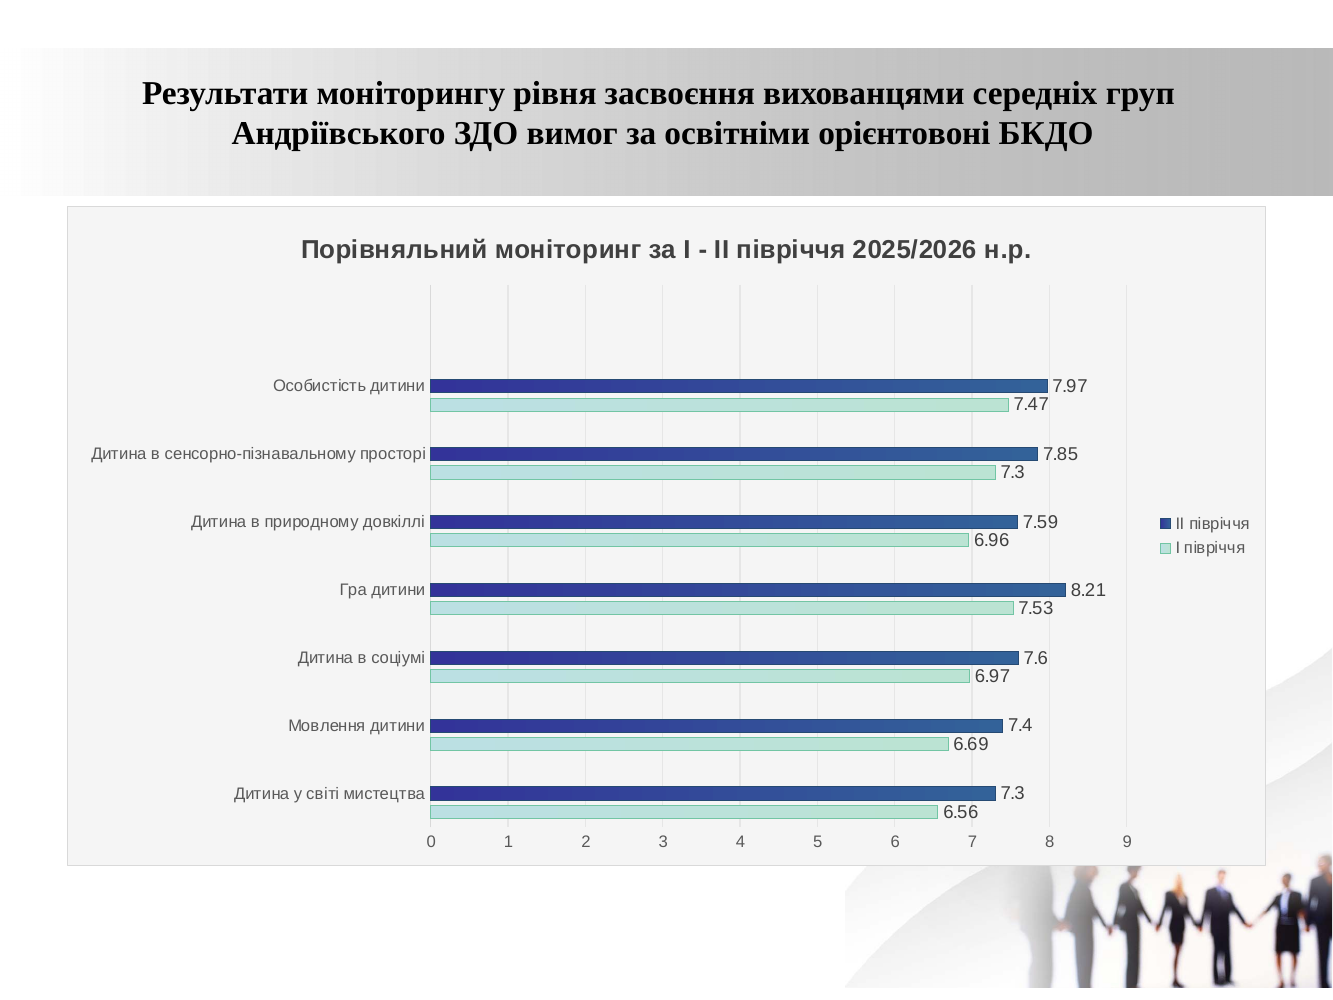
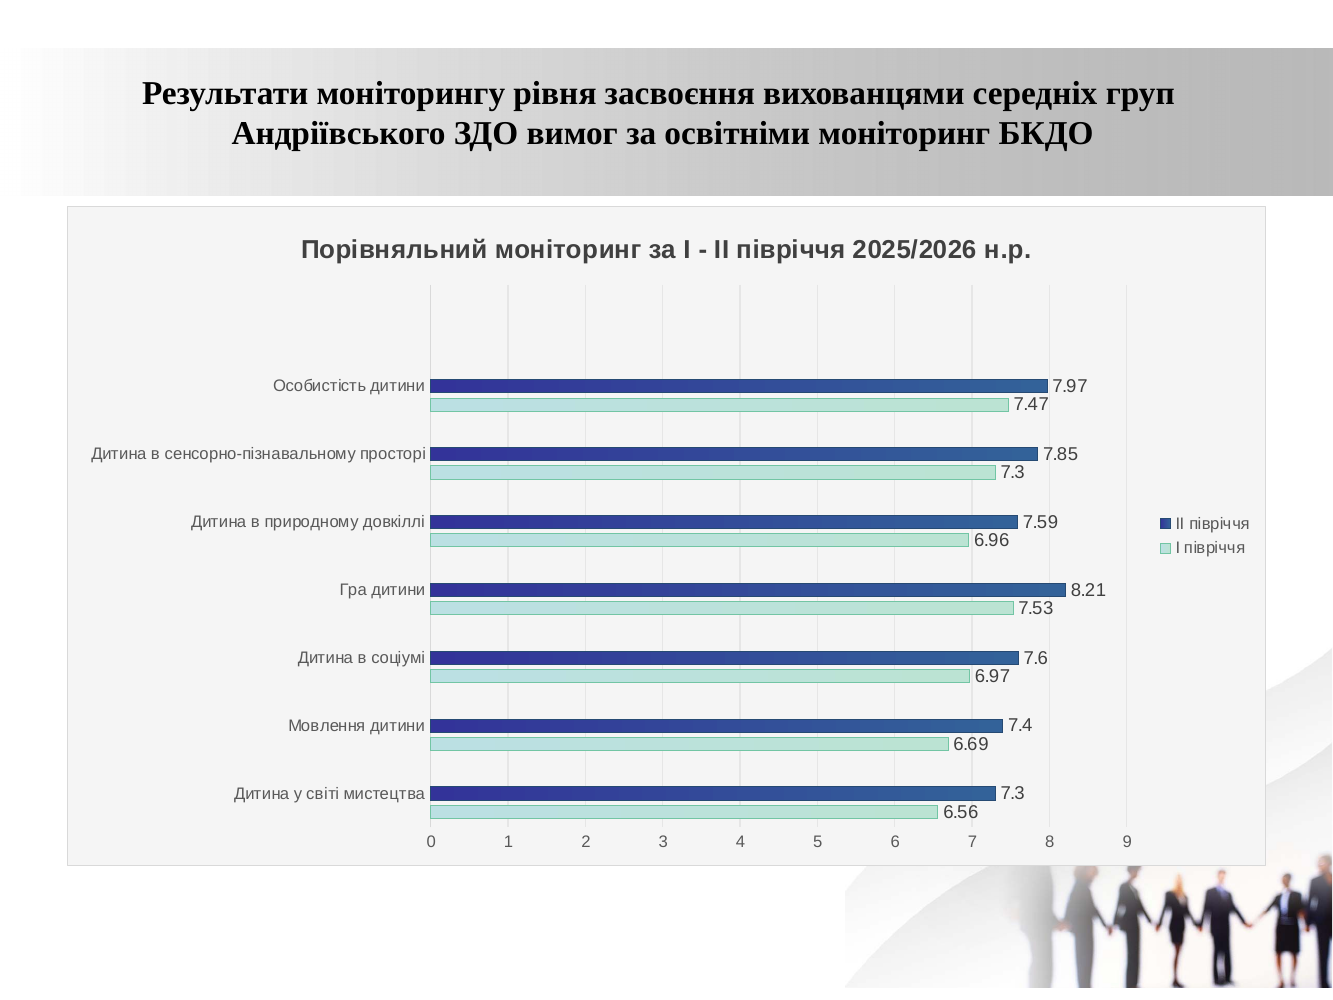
освітніми орієнтовоні: орієнтовоні -> моніторинг (904, 134)
